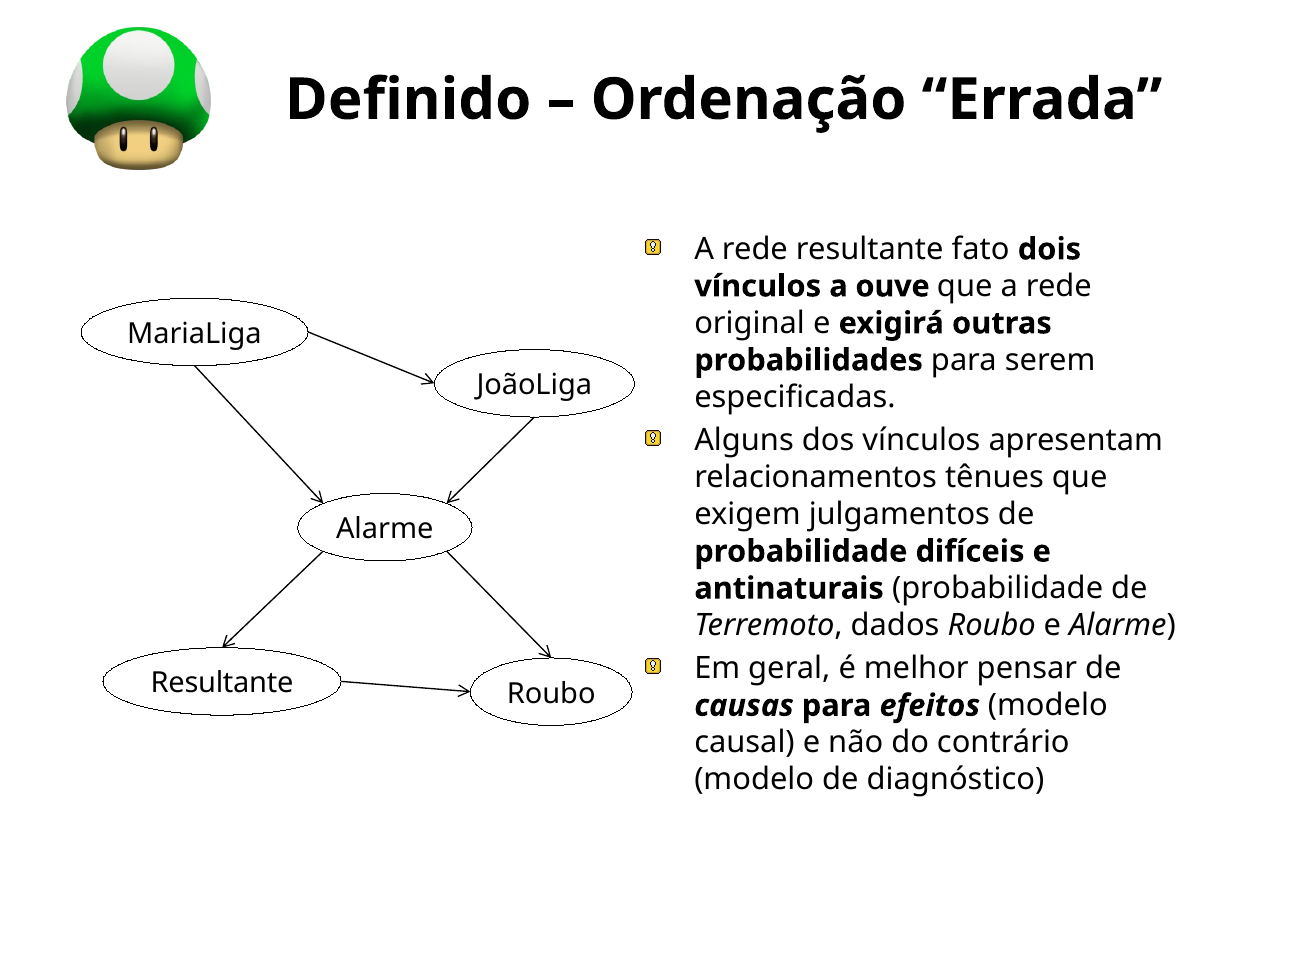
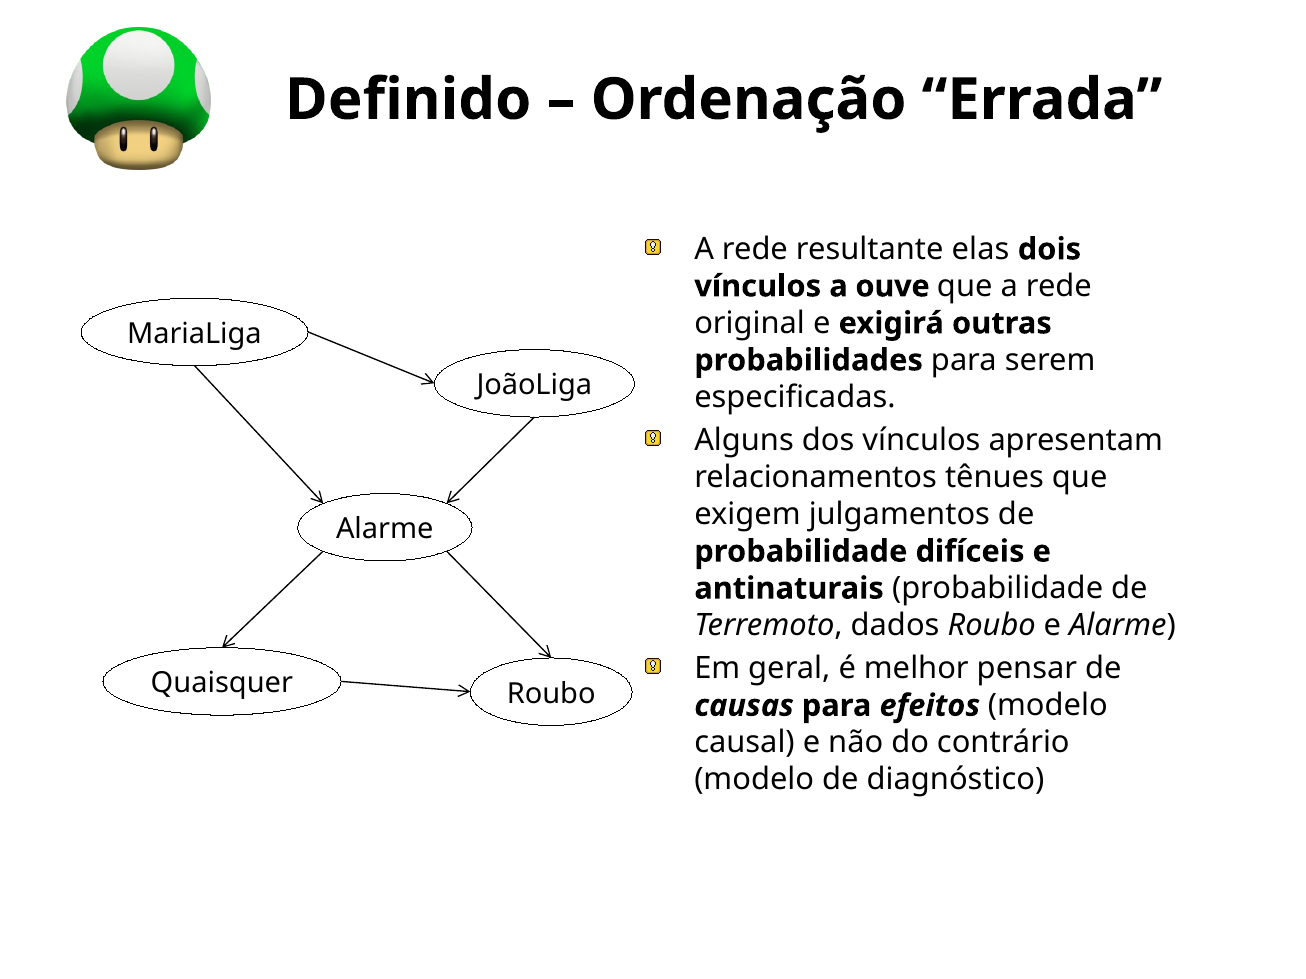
fato: fato -> elas (981, 249)
Resultante: Resultante -> Quaisquer (222, 684)
